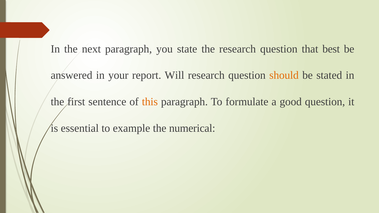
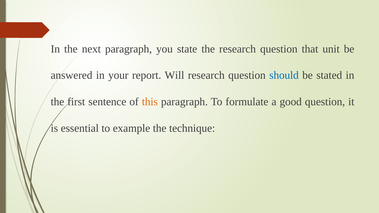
best: best -> unit (331, 49)
should colour: orange -> blue (284, 75)
numerical: numerical -> technique (192, 128)
